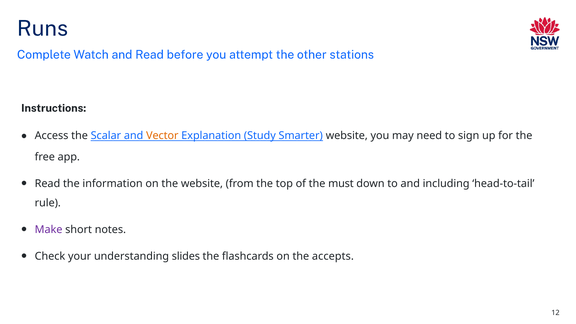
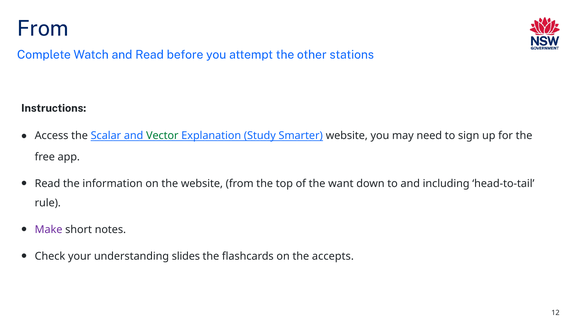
Runs: Runs -> From (43, 29)
Vector colour: orange -> green (162, 136)
must: must -> want (341, 184)
